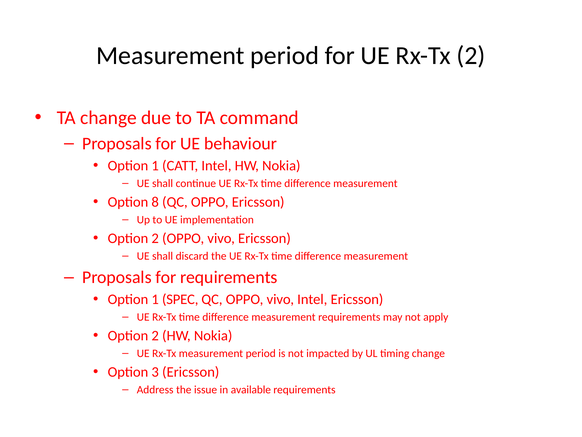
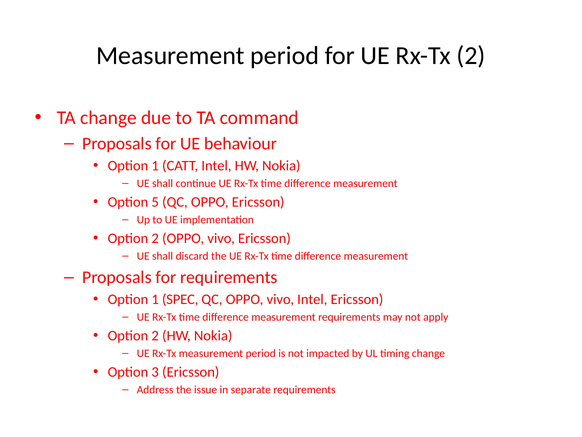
8: 8 -> 5 (155, 202)
available: available -> separate (251, 389)
